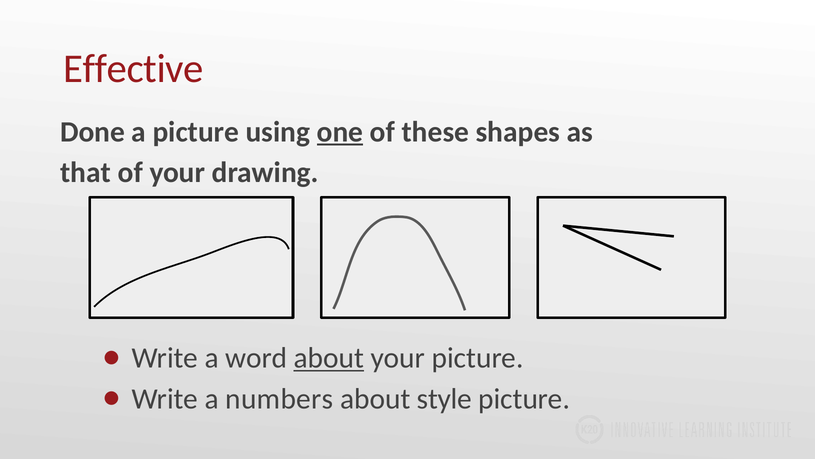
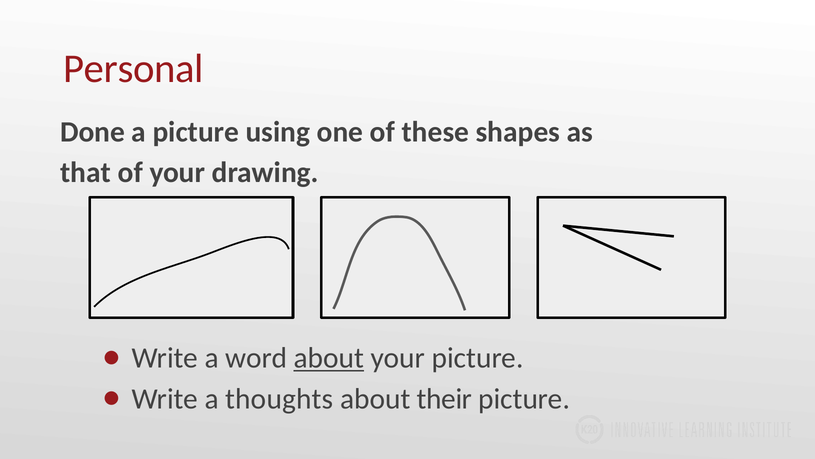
Effective: Effective -> Personal (133, 69)
one underline: present -> none (340, 132)
numbers: numbers -> thoughts (279, 398)
style: style -> their (444, 398)
